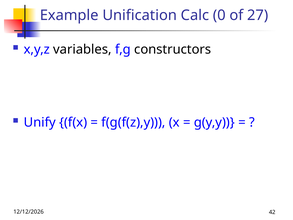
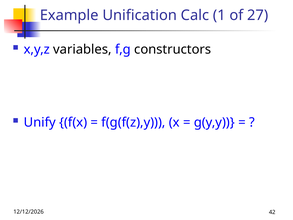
0: 0 -> 1 (219, 15)
